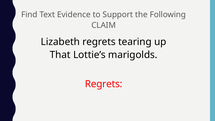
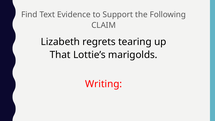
Regrets: Regrets -> Writing (104, 84)
